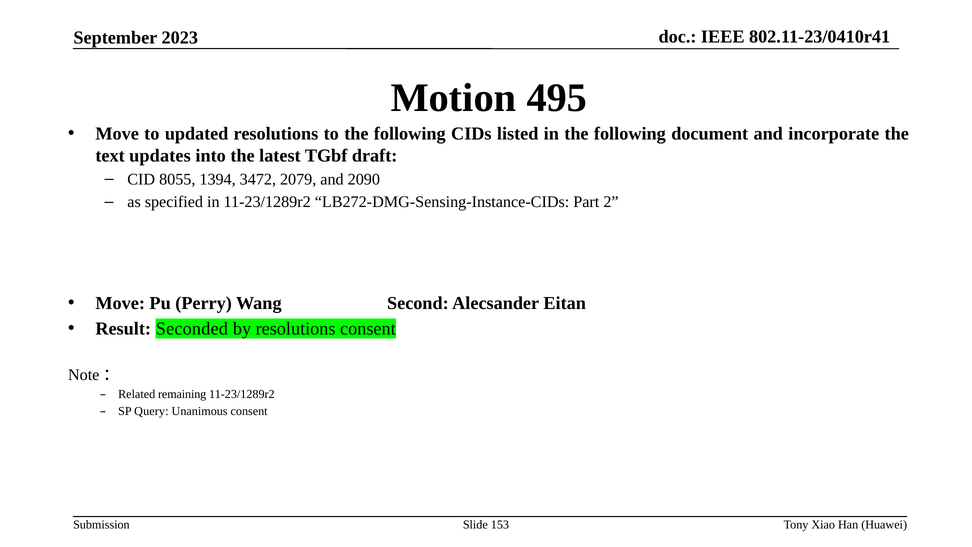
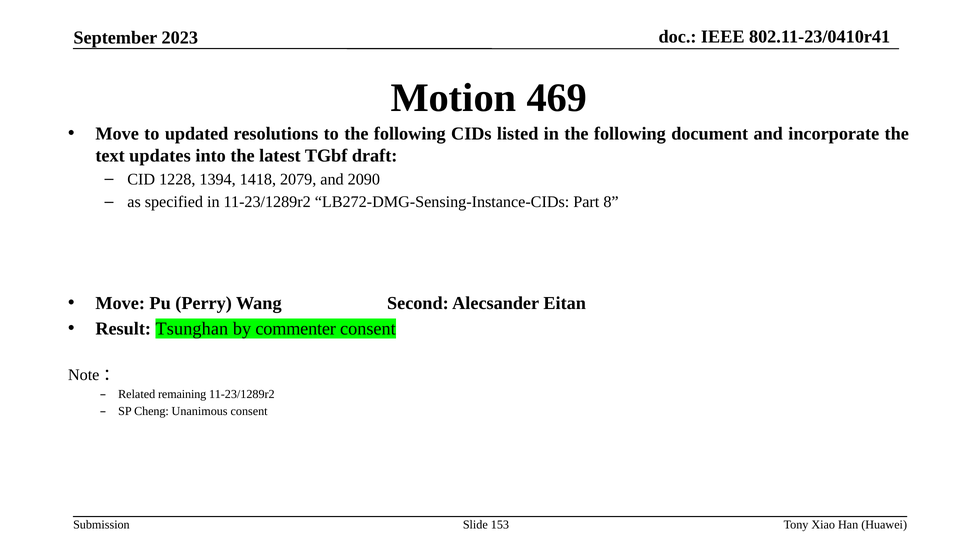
495: 495 -> 469 (557, 98)
8055: 8055 -> 1228 (177, 179)
3472: 3472 -> 1418 (258, 179)
2: 2 -> 8 (611, 202)
Seconded: Seconded -> Tsunghan (192, 329)
by resolutions: resolutions -> commenter (296, 329)
Query: Query -> Cheng (151, 411)
